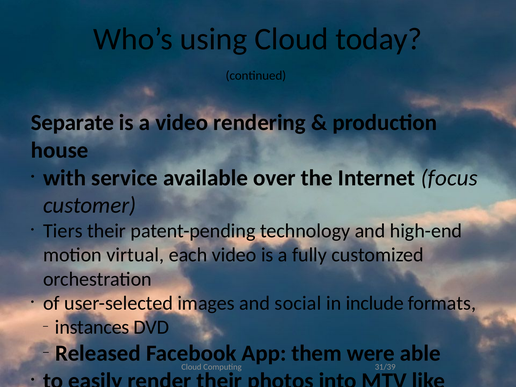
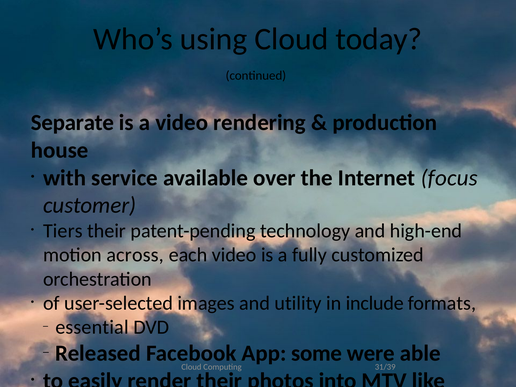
virtual: virtual -> across (135, 255)
social: social -> utility (298, 303)
instances: instances -> essential (92, 327)
them: them -> some (317, 353)
